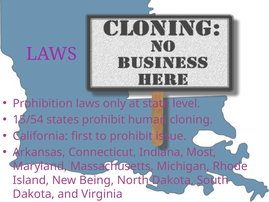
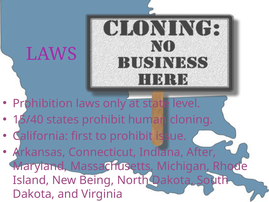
15/54: 15/54 -> 15/40 (28, 120)
Most: Most -> After (201, 152)
